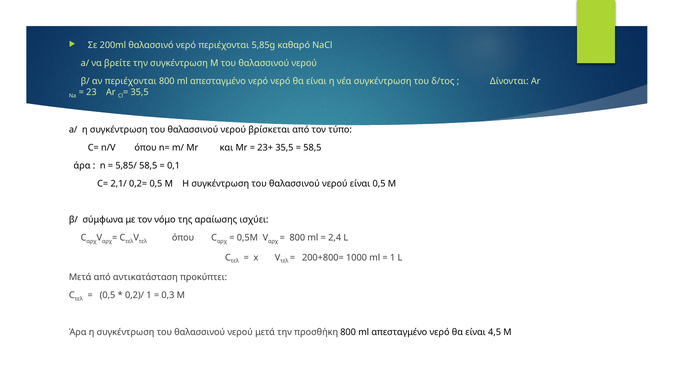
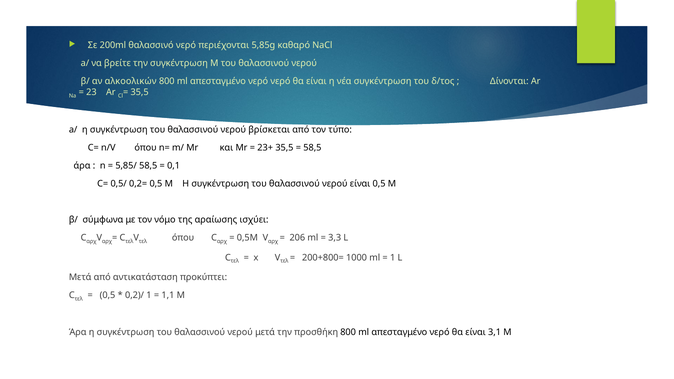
αν περιέχονται: περιέχονται -> αλκοολικών (131, 81)
2,1/: 2,1/ -> 0,5/ (119, 184)
800: 800 -> 206 (297, 238)
2,4: 2,4 -> 3,3 (335, 238)
0,3: 0,3 -> 1,1 (168, 295)
4,5: 4,5 -> 3,1 (495, 332)
